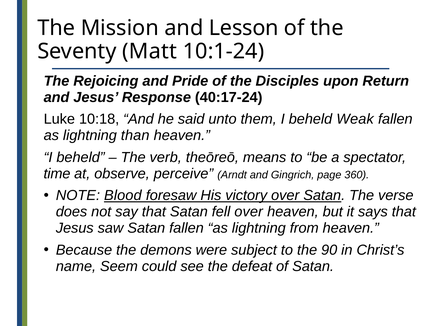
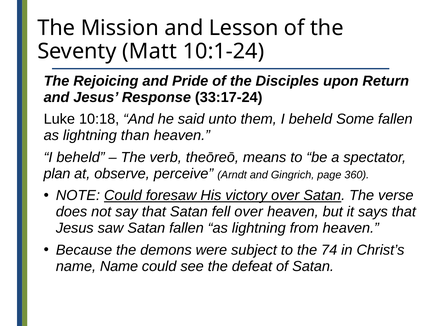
40:17-24: 40:17-24 -> 33:17-24 (229, 97)
Weak: Weak -> Some (355, 119)
time: time -> plan (57, 173)
NOTE Blood: Blood -> Could (123, 195)
90: 90 -> 74 (329, 250)
name Seem: Seem -> Name (119, 266)
